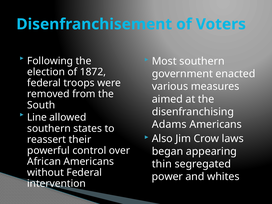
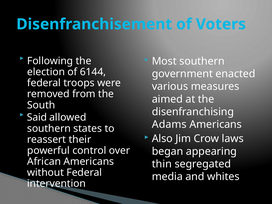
1872: 1872 -> 6144 (93, 72)
Line: Line -> Said (37, 117)
power: power -> media (167, 177)
